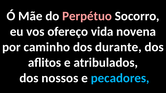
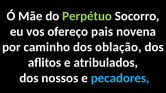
Perpétuo colour: pink -> light green (87, 16)
vida: vida -> pais (102, 32)
durante: durante -> oblação (118, 47)
